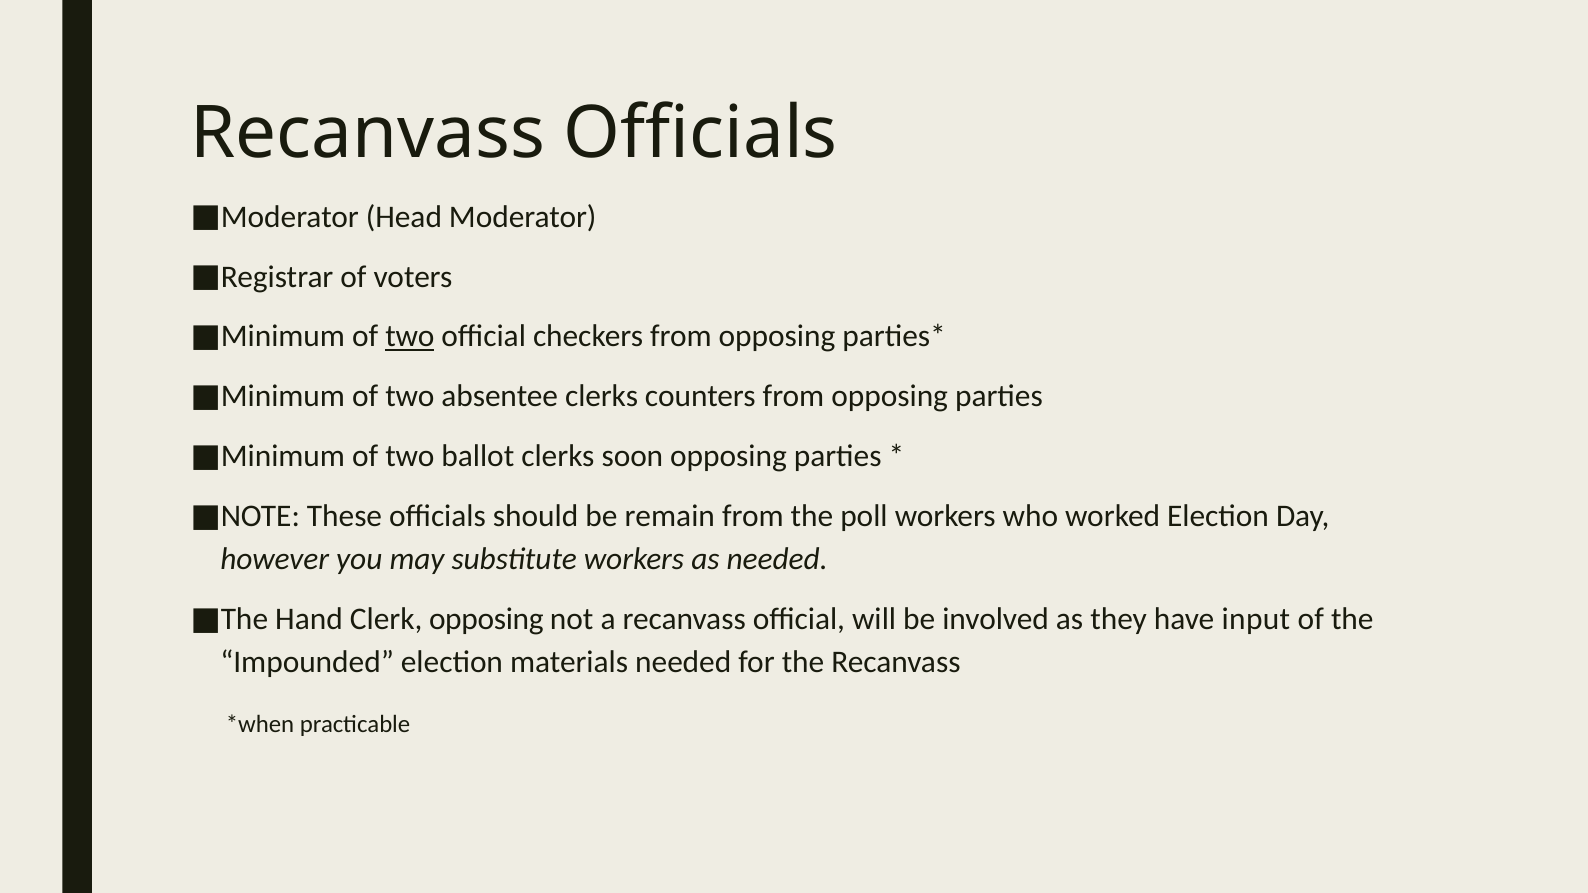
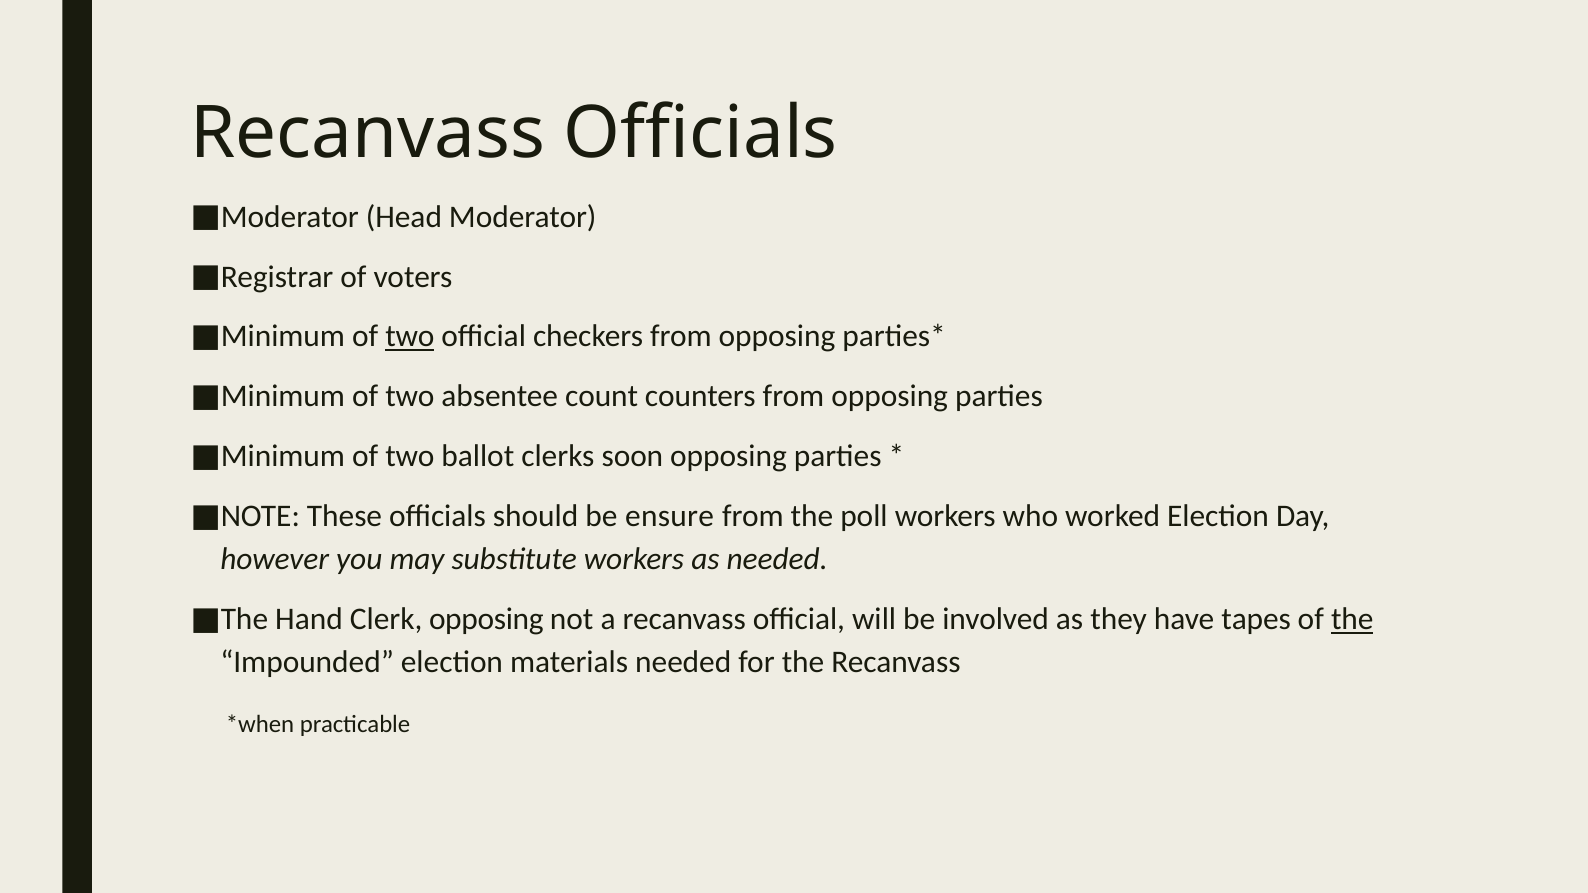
absentee clerks: clerks -> count (602, 396)
remain: remain -> ensure (670, 516)
input: input -> tapes (1256, 619)
the underline: none -> present (1352, 619)
